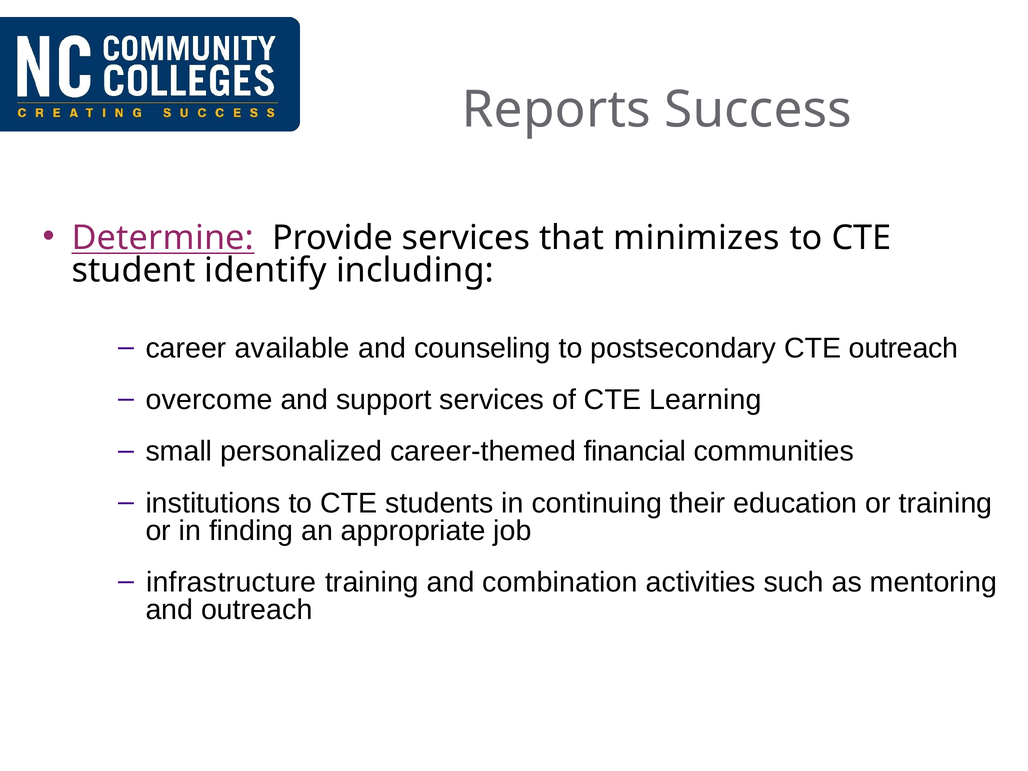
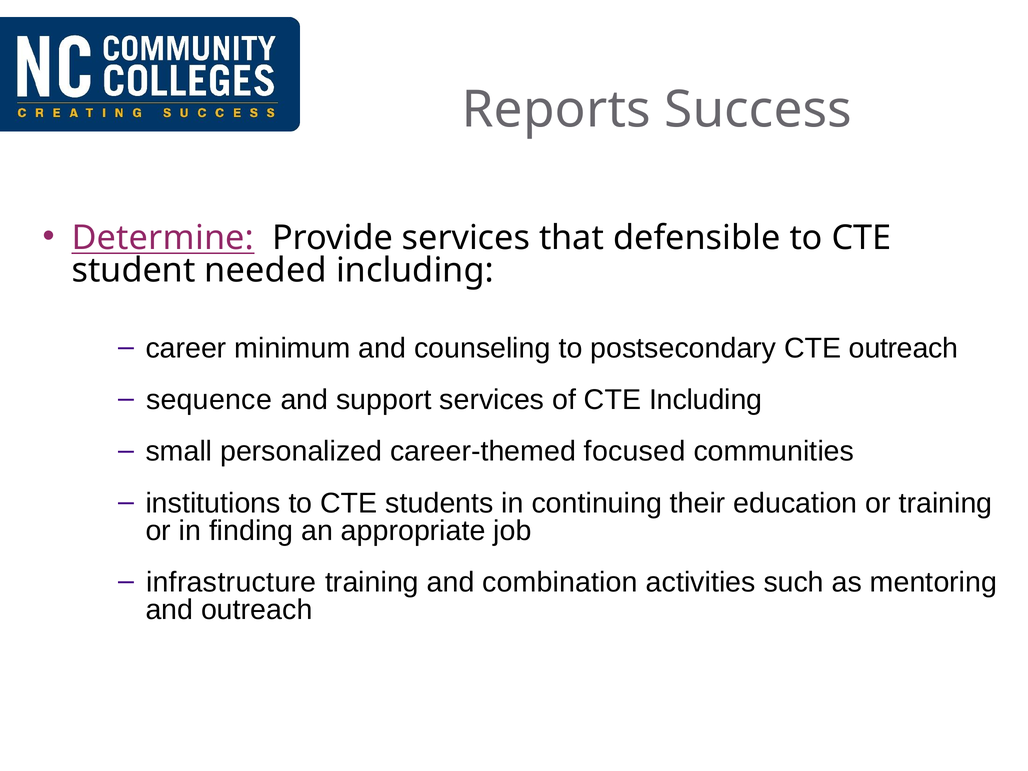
minimizes: minimizes -> defensible (697, 238)
identify: identify -> needed (266, 271)
available: available -> minimum (292, 348)
overcome: overcome -> sequence (209, 400)
CTE Learning: Learning -> Including (706, 400)
financial: financial -> focused (635, 452)
